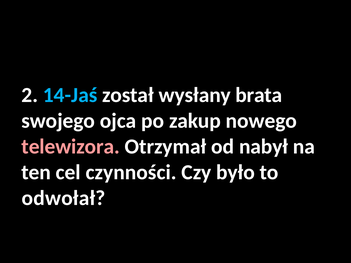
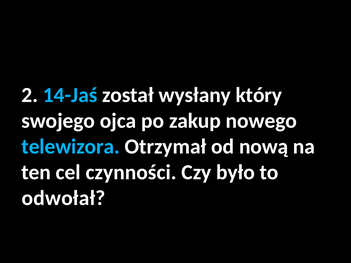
brata: brata -> który (259, 95)
telewizora colour: pink -> light blue (71, 147)
nabył: nabył -> nową (264, 147)
